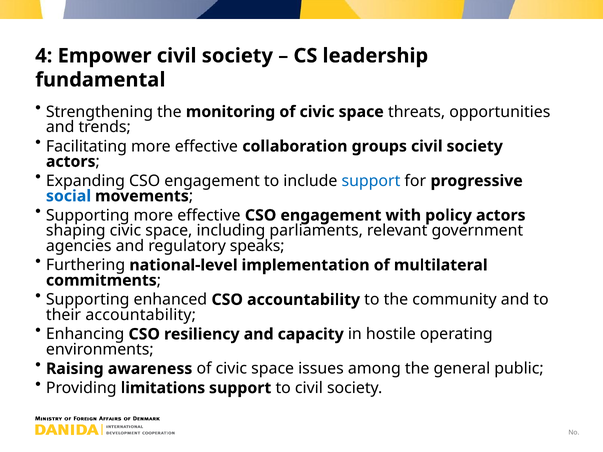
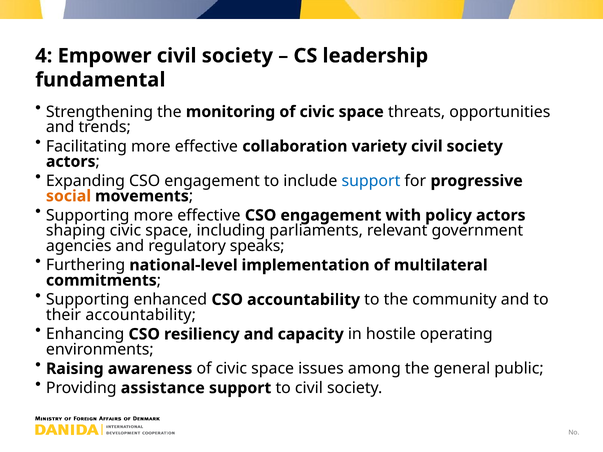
groups: groups -> variety (379, 146)
social colour: blue -> orange (68, 196)
limitations: limitations -> assistance (163, 388)
